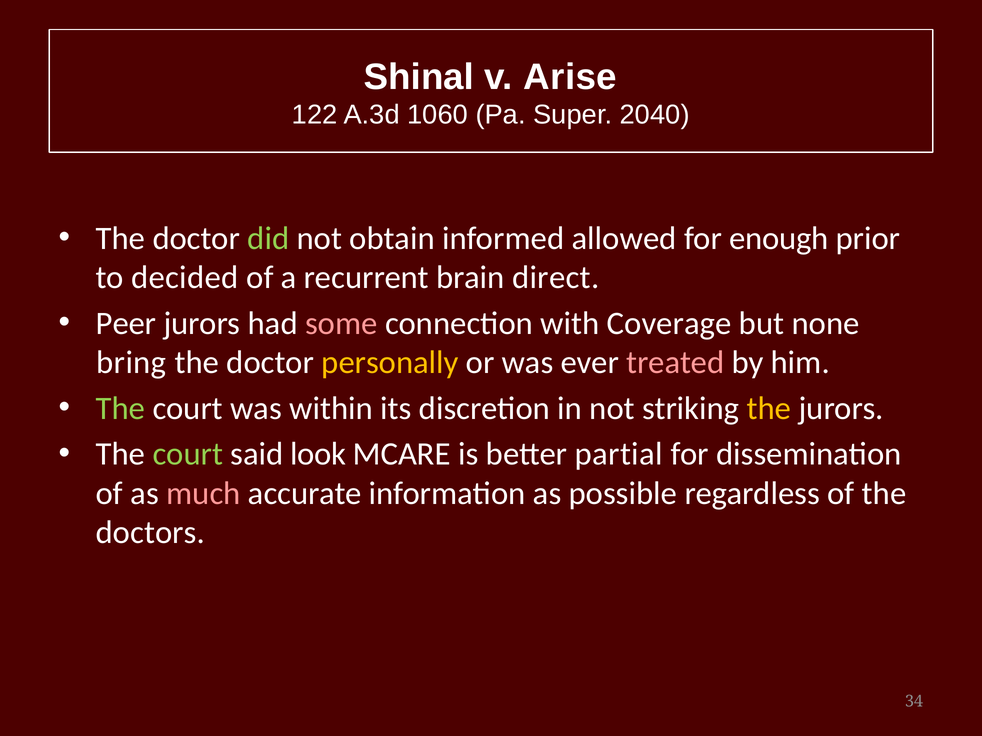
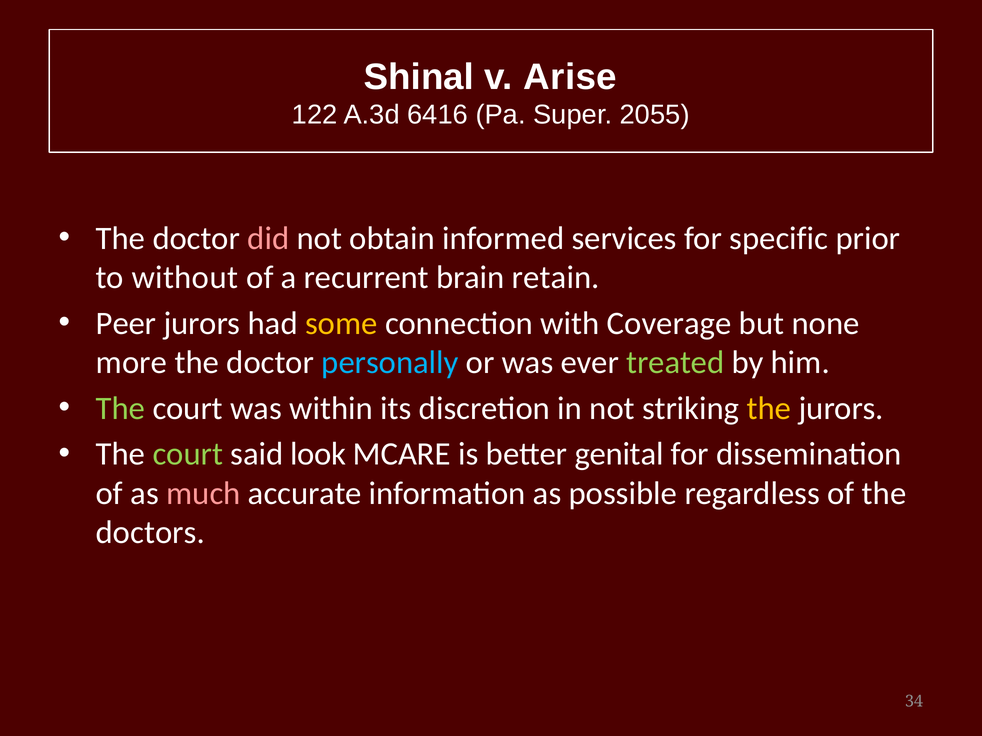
1060: 1060 -> 6416 (438, 115)
2040: 2040 -> 2055 (655, 115)
did colour: light green -> pink (268, 238)
allowed: allowed -> services (624, 238)
enough: enough -> specific (779, 238)
decided: decided -> without (185, 278)
direct: direct -> retain (556, 278)
some colour: pink -> yellow (341, 324)
bring: bring -> more (131, 363)
personally colour: yellow -> light blue (390, 363)
treated colour: pink -> light green (675, 363)
partial: partial -> genital (619, 454)
